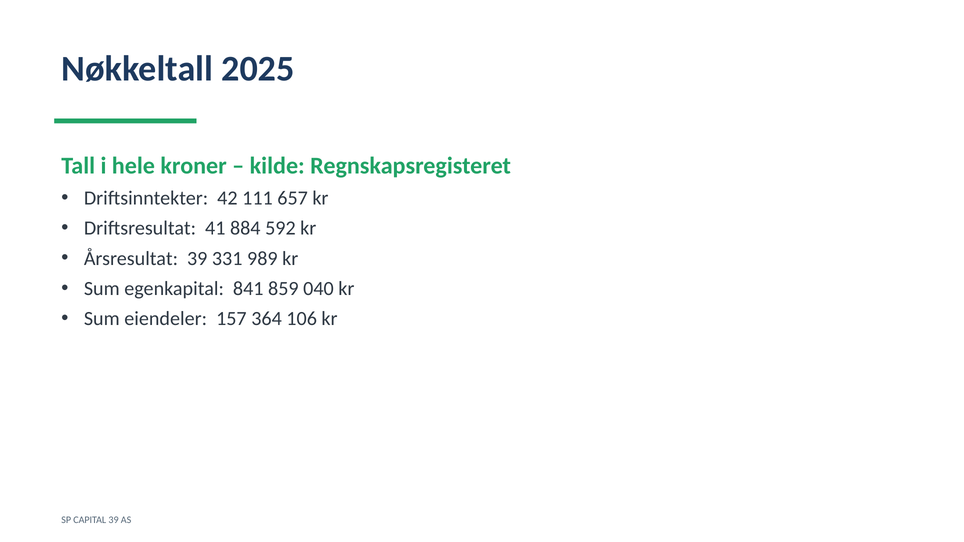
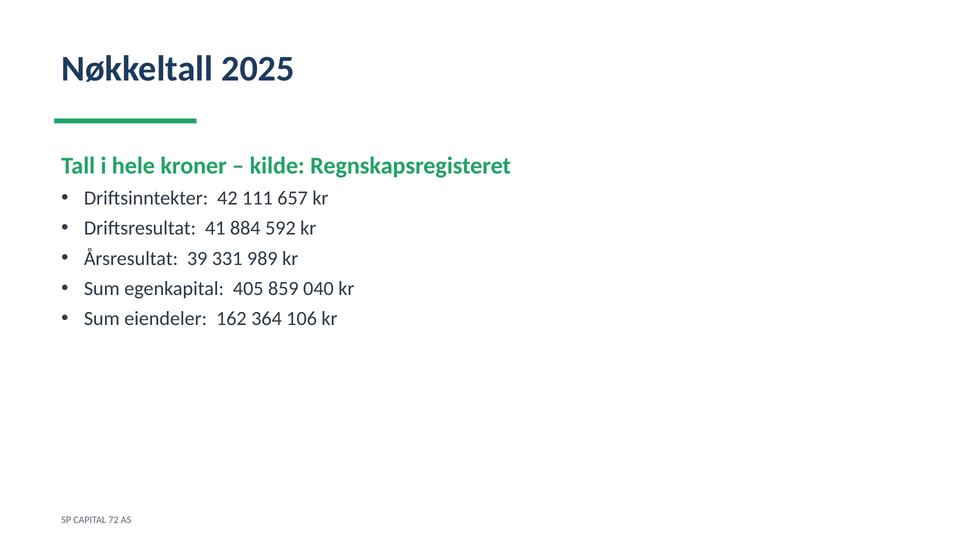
841: 841 -> 405 (248, 289)
157: 157 -> 162 (231, 319)
CAPITAL 39: 39 -> 72 (114, 520)
